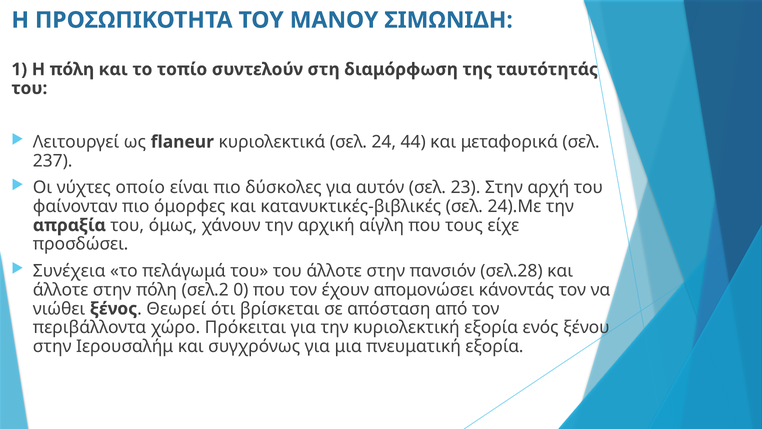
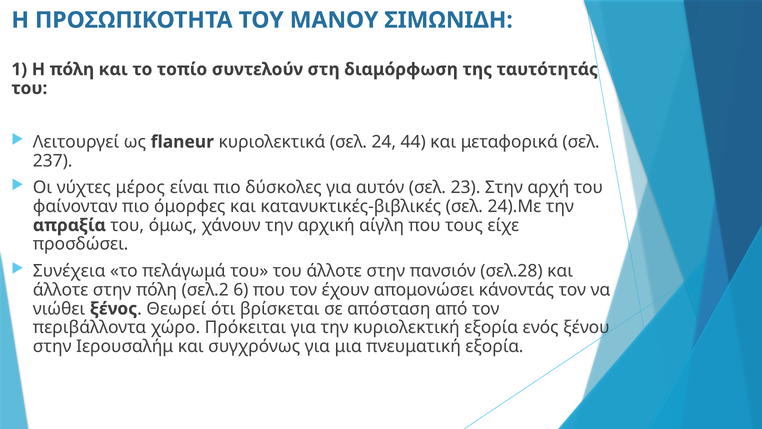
οποίο: οποίο -> μέρος (140, 187)
0: 0 -> 6 (241, 290)
